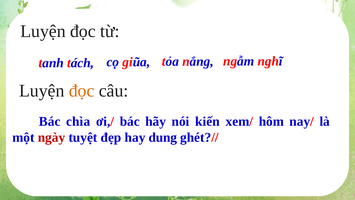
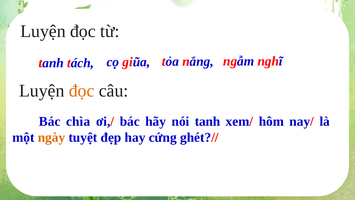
nói kiến: kiến -> tanh (208, 121)
ngày colour: red -> orange (52, 137)
dung: dung -> cứng (163, 137)
